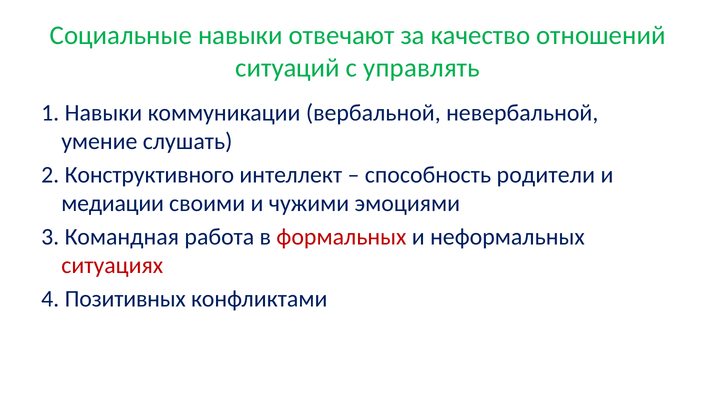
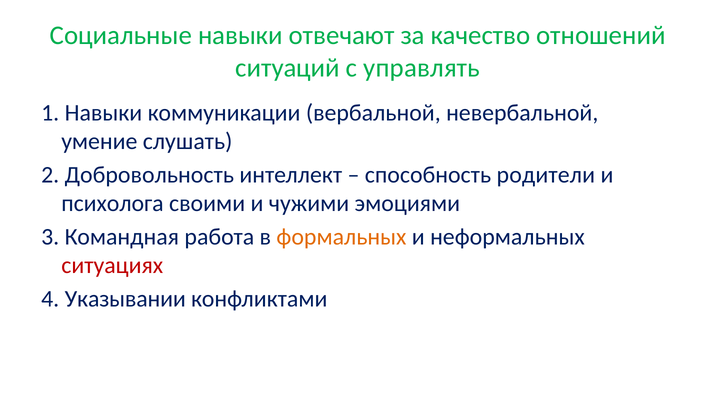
Конструктивного: Конструктивного -> Добровольность (149, 175)
медиации: медиации -> психолога (112, 203)
формальных colour: red -> orange (341, 237)
Позитивных: Позитивных -> Указывании (125, 299)
